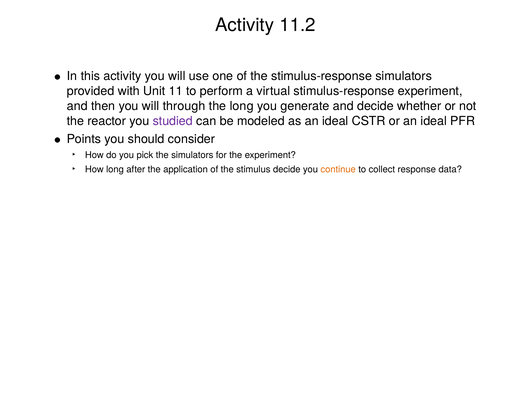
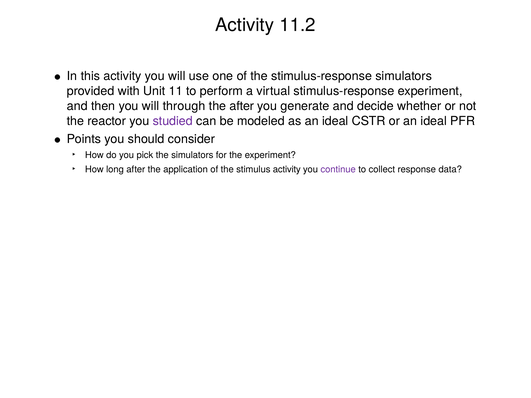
the long: long -> after (242, 106)
stimulus decide: decide -> activity (287, 169)
continue colour: orange -> purple (338, 169)
